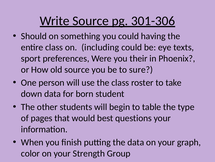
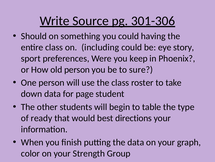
texts: texts -> story (184, 47)
their: their -> keep (139, 58)
old source: source -> person (77, 69)
born: born -> page (85, 93)
pages: pages -> ready (41, 118)
questions: questions -> directions (134, 118)
